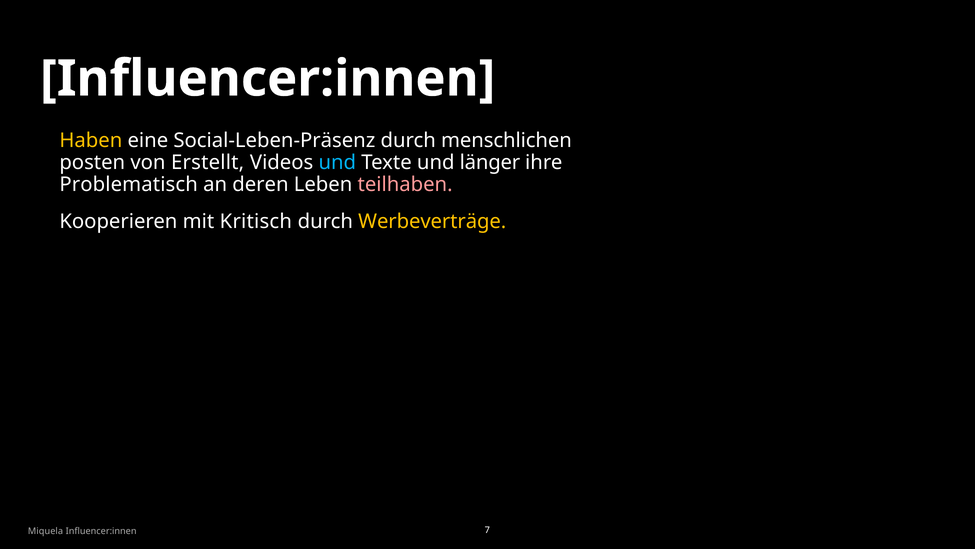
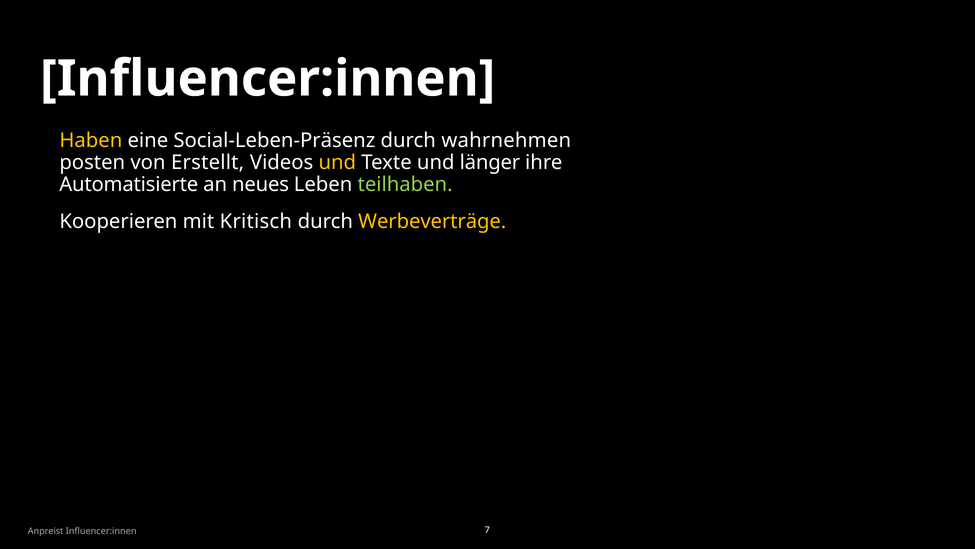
menschlichen: menschlichen -> wahrnehmen (506, 140)
und colour: light blue -> yellow (337, 162)
Problematisch: Problematisch -> Automatisierte (129, 184)
deren: deren -> neues (261, 184)
teilhaben colour: pink -> light green (405, 184)
Miquela: Miquela -> Anpreist (46, 530)
